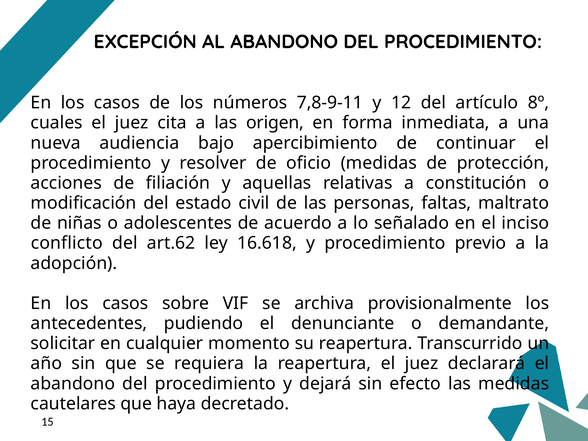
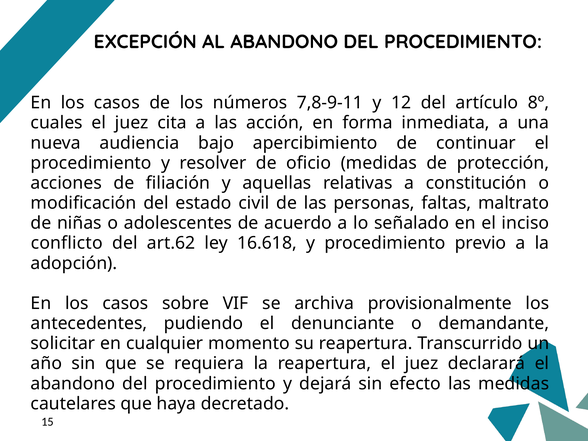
origen: origen -> acción (275, 123)
